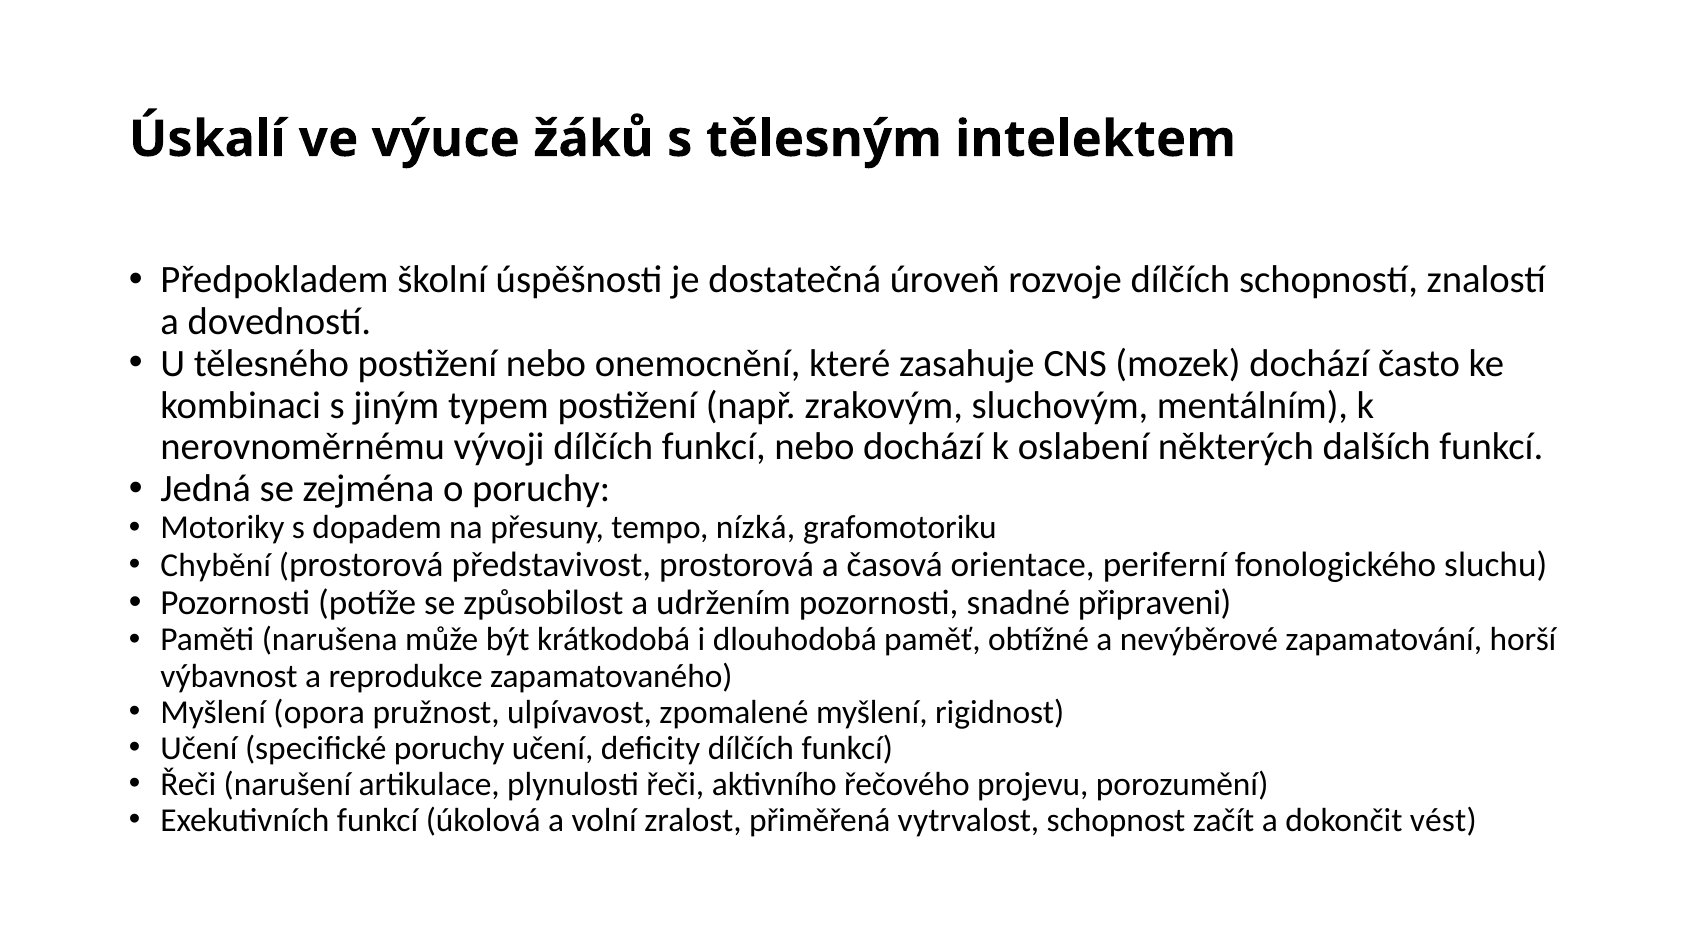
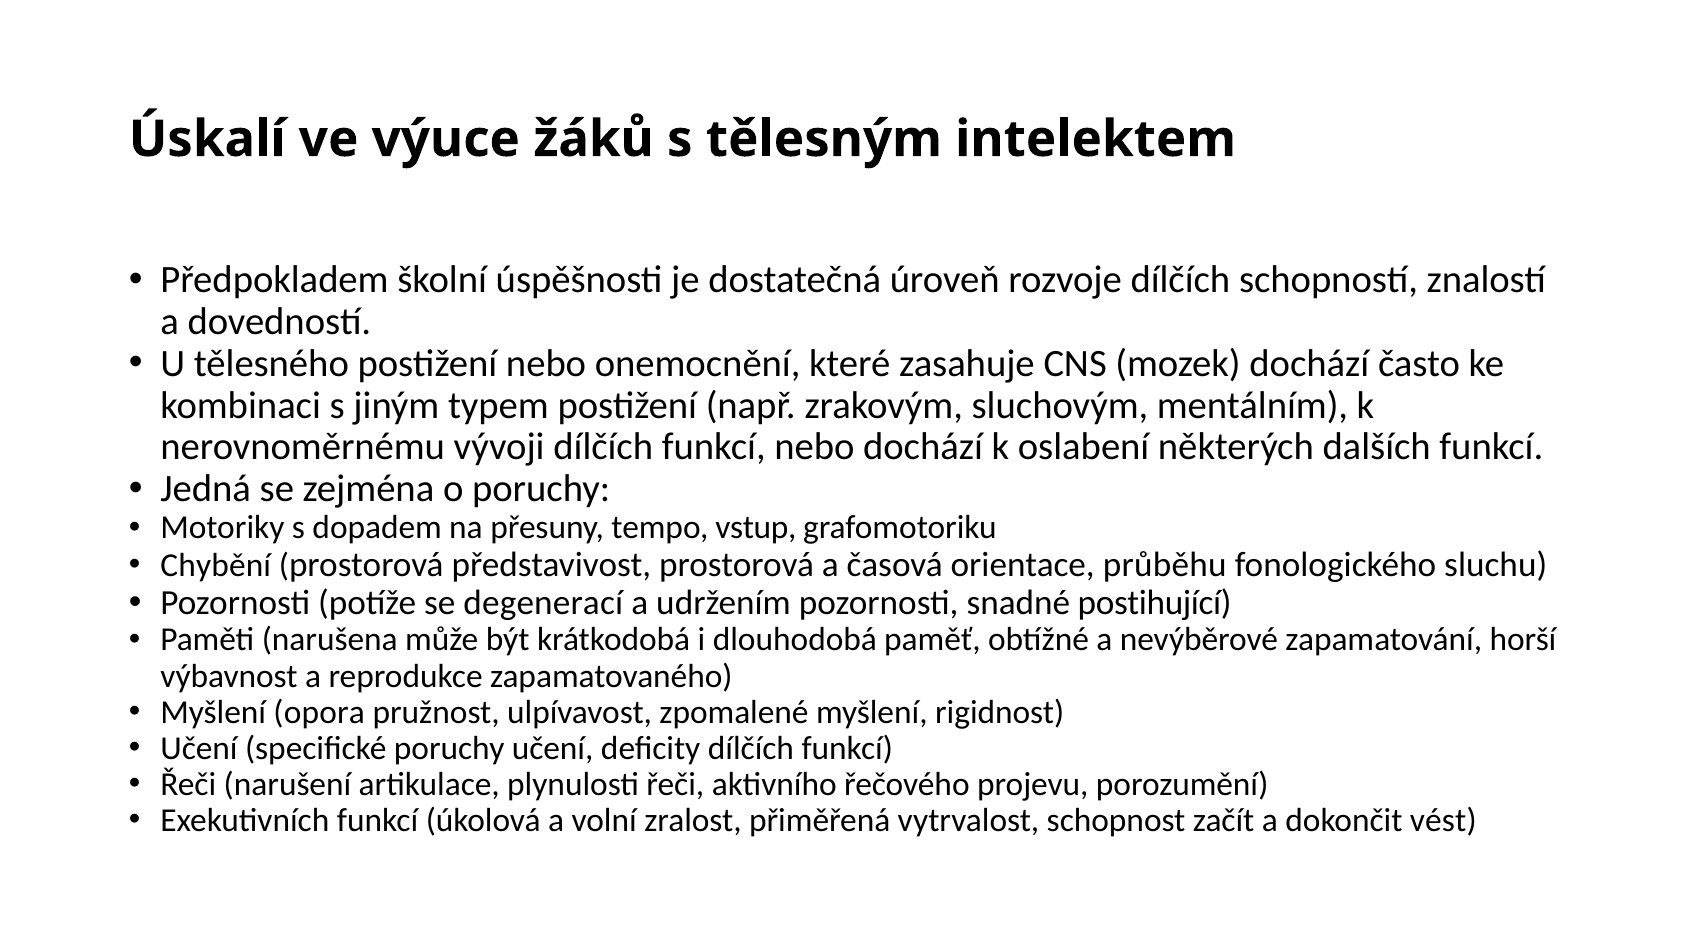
nízká: nízká -> vstup (756, 528)
periferní: periferní -> průběhu (1165, 565)
způsobilost: způsobilost -> degenerací (543, 603)
připraveni: připraveni -> postihující (1155, 603)
